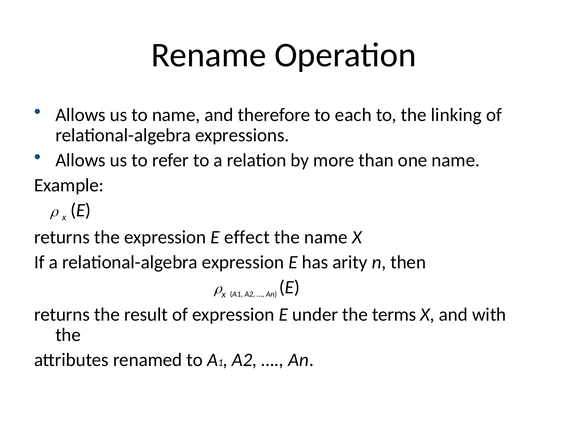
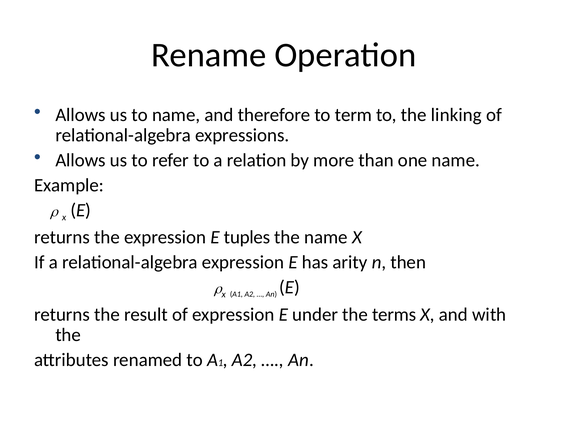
each: each -> term (353, 115)
effect: effect -> tuples (247, 237)
